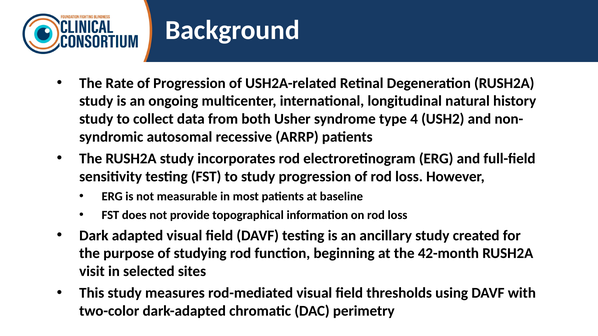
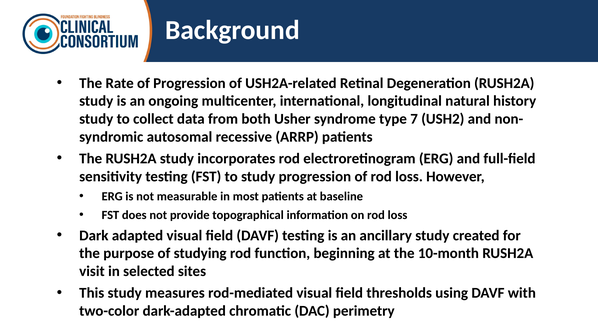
4: 4 -> 7 (414, 119)
42-month: 42-month -> 10-month (448, 254)
